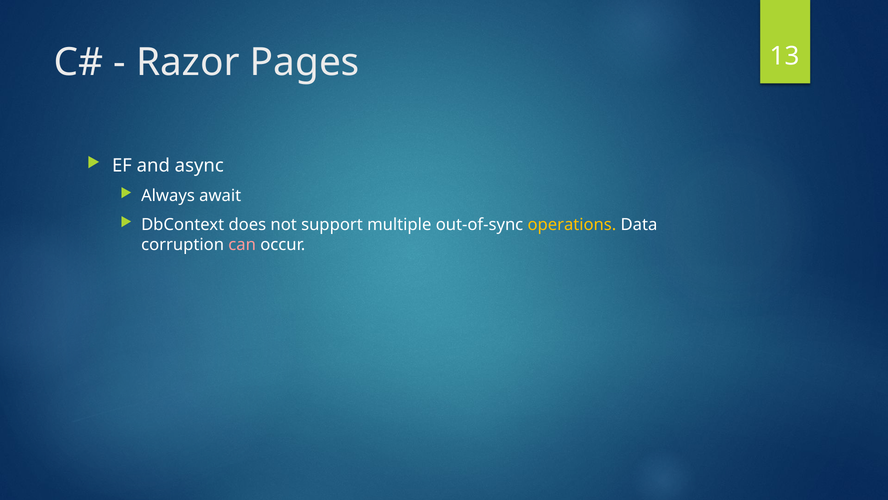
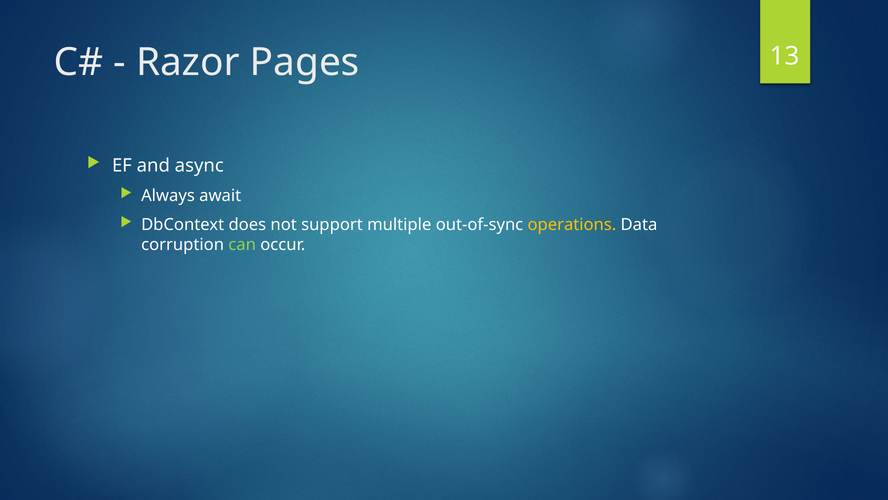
can colour: pink -> light green (242, 245)
